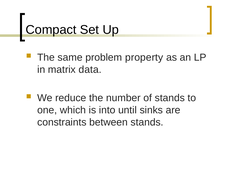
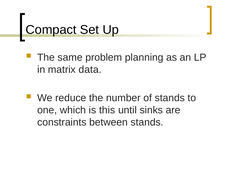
property: property -> planning (144, 58)
into: into -> this (107, 111)
